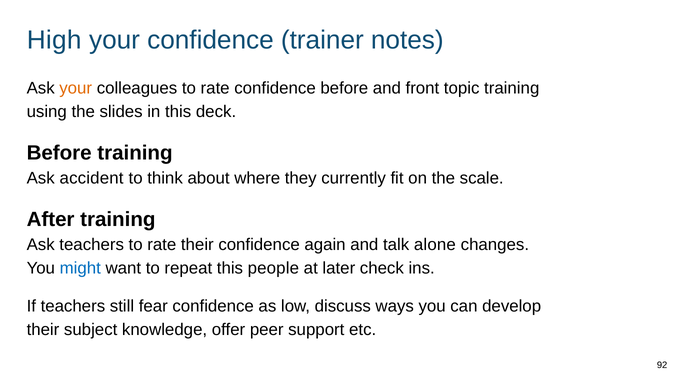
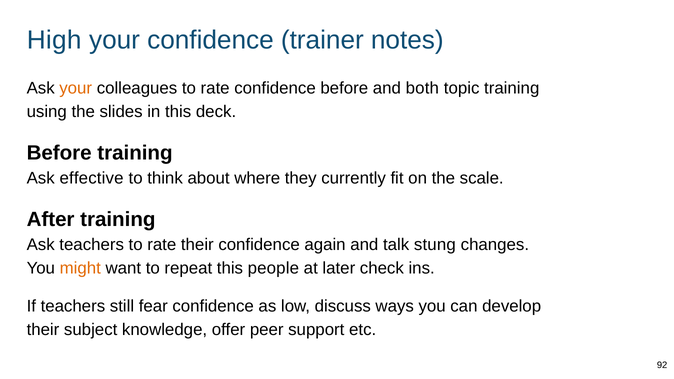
front: front -> both (422, 88)
accident: accident -> effective (92, 178)
alone: alone -> stung (435, 245)
might colour: blue -> orange (80, 268)
